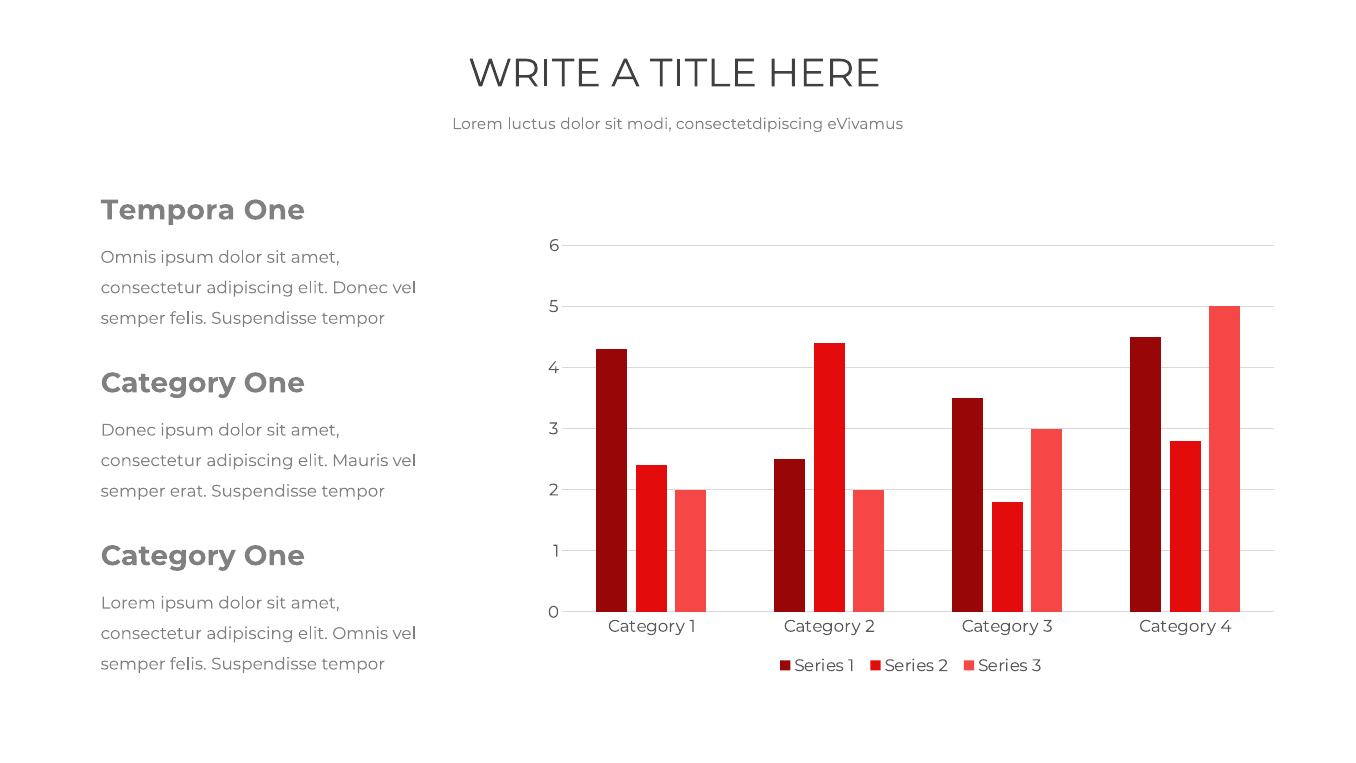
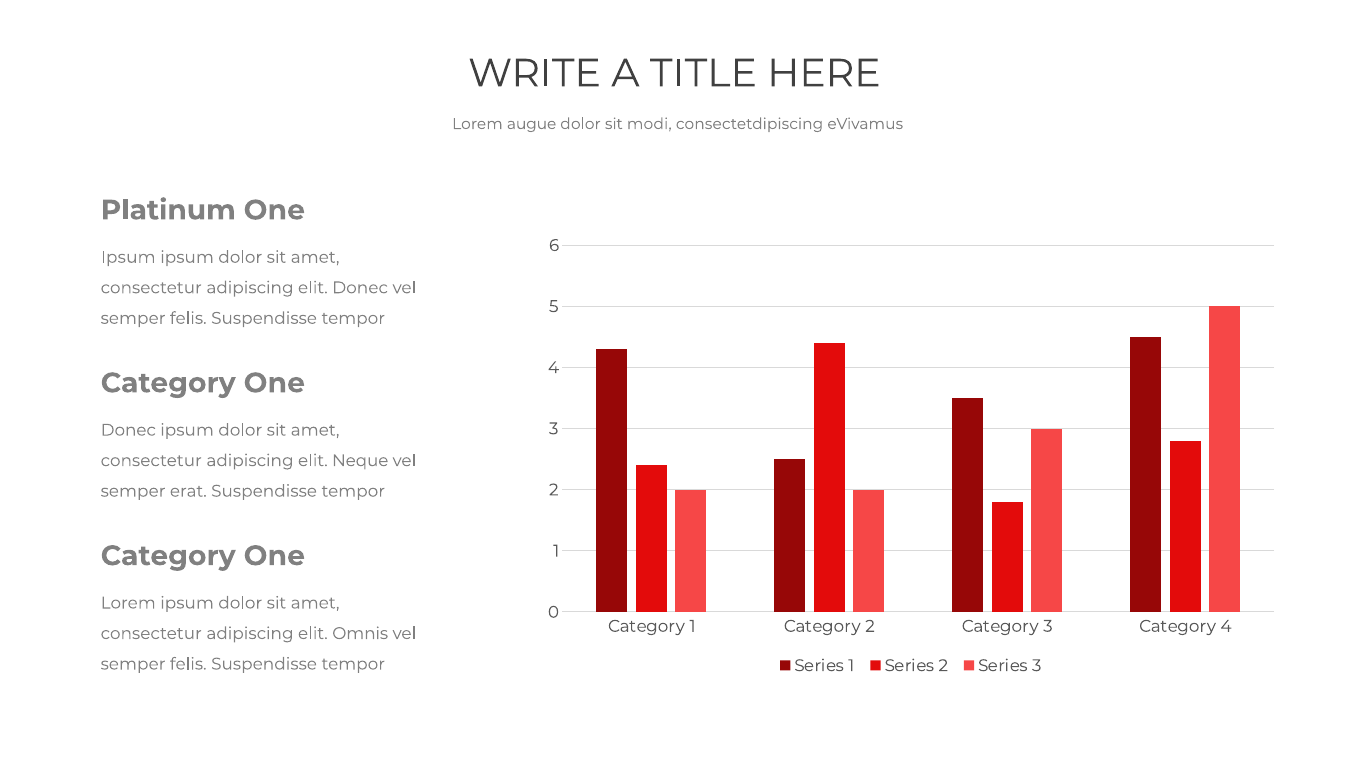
luctus: luctus -> augue (532, 124)
Tempora: Tempora -> Platinum (168, 210)
Omnis: Omnis -> Ipsum (128, 257)
Mauris: Mauris -> Neque (360, 460)
